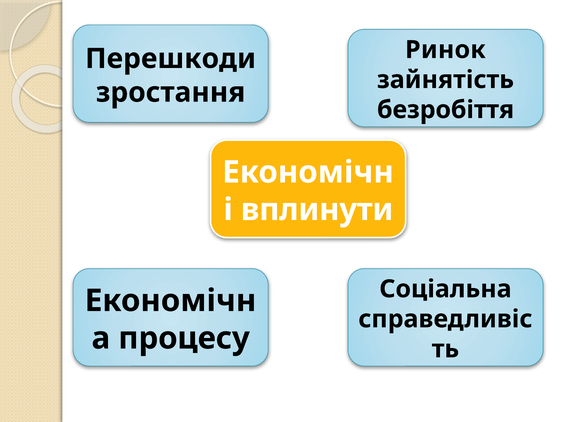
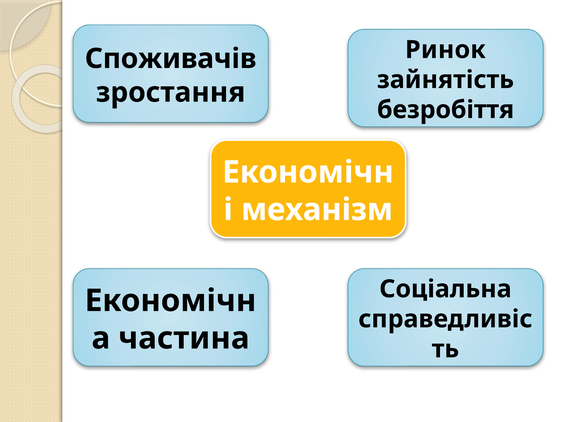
Перешкоди: Перешкоди -> Споживачів (171, 59)
вплинути: вплинути -> механізм (317, 210)
процесу: процесу -> частина (184, 338)
